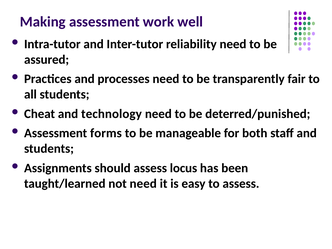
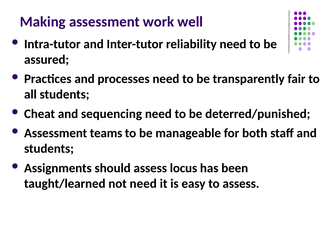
technology: technology -> sequencing (112, 114)
forms: forms -> teams (106, 133)
